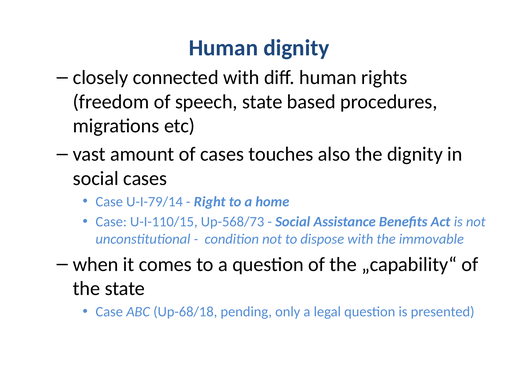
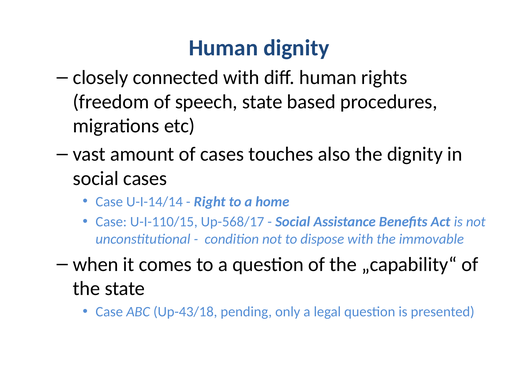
U-I-79/14: U-I-79/14 -> U-I-14/14 (155, 202)
Up-568/73: Up-568/73 -> Up-568/17 (233, 222)
Up-68/18: Up-68/18 -> Up-43/18 (185, 312)
